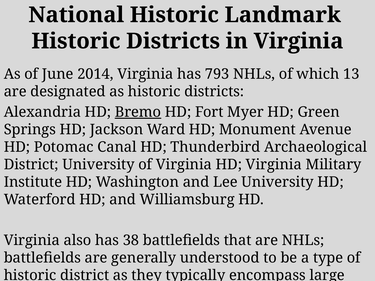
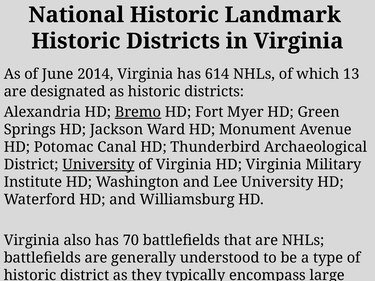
793: 793 -> 614 (217, 74)
University underline: none -> present (98, 165)
38: 38 -> 70 (131, 241)
